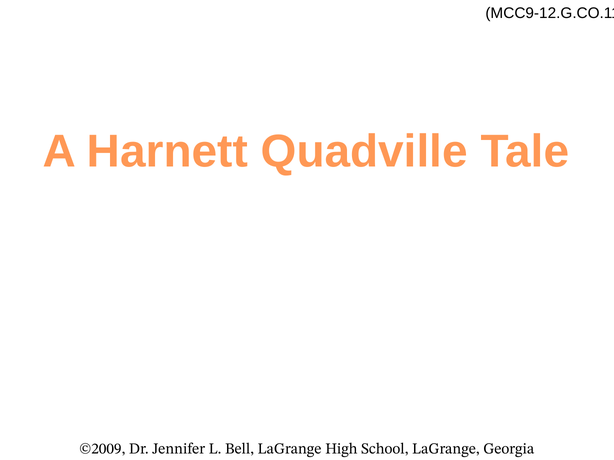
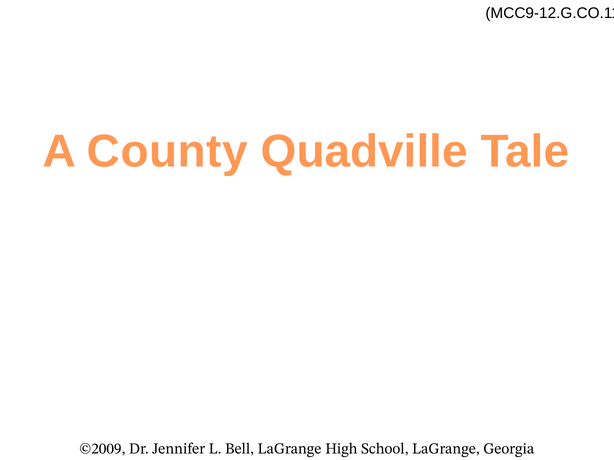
Harnett: Harnett -> County (167, 152)
